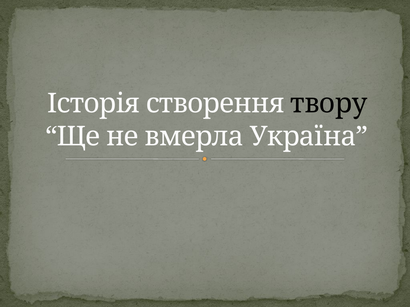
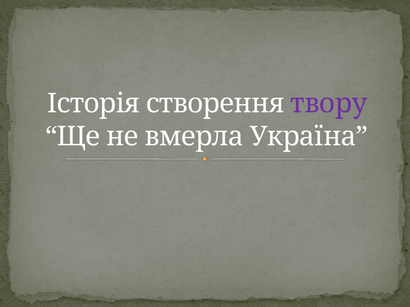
твору colour: black -> purple (329, 104)
